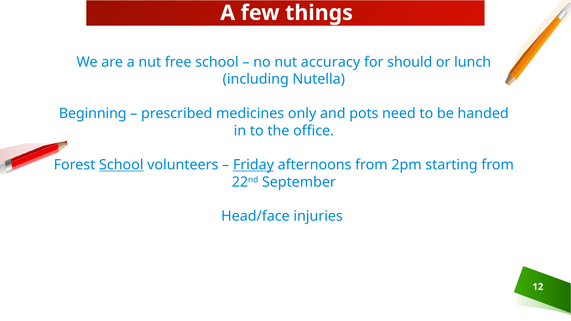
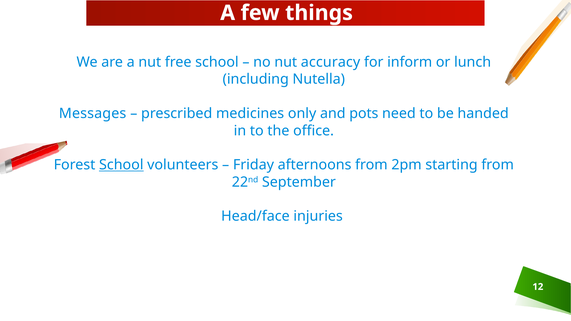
should: should -> inform (410, 62)
Beginning: Beginning -> Messages (93, 114)
Friday underline: present -> none (253, 165)
